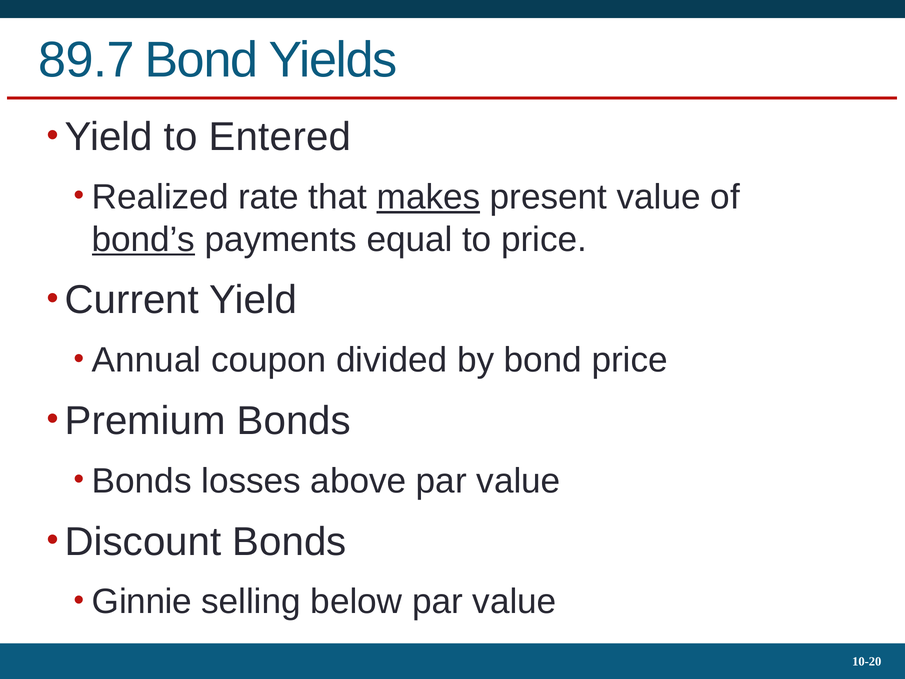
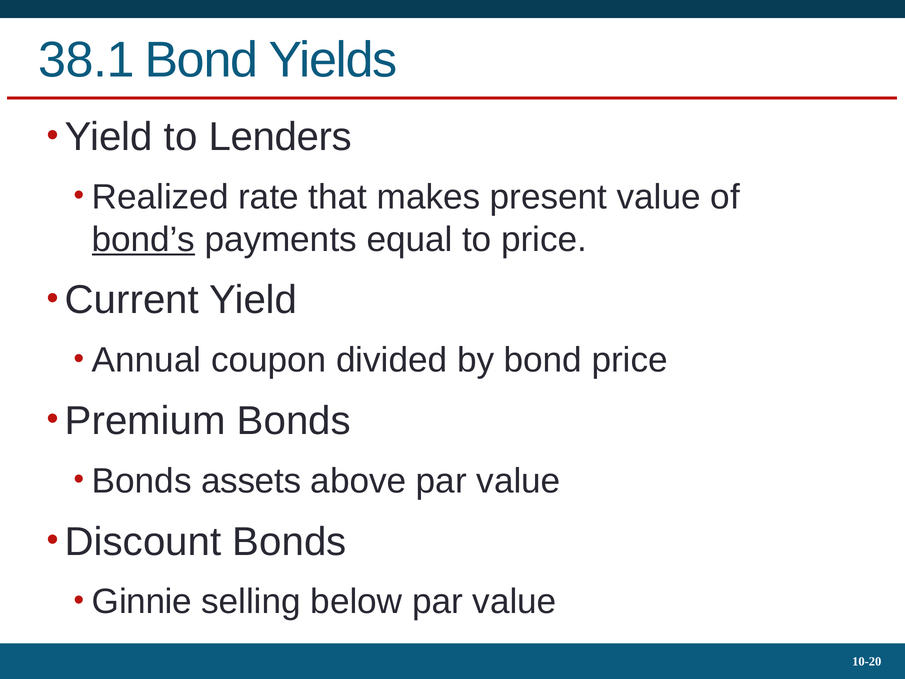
89.7: 89.7 -> 38.1 (86, 60)
Entered: Entered -> Lenders (280, 137)
makes underline: present -> none (428, 197)
losses: losses -> assets (251, 481)
